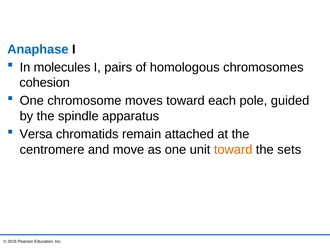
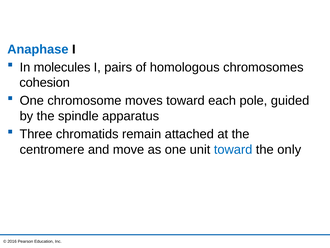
Versa: Versa -> Three (36, 134)
toward colour: orange -> blue (233, 149)
sets: sets -> only (289, 149)
